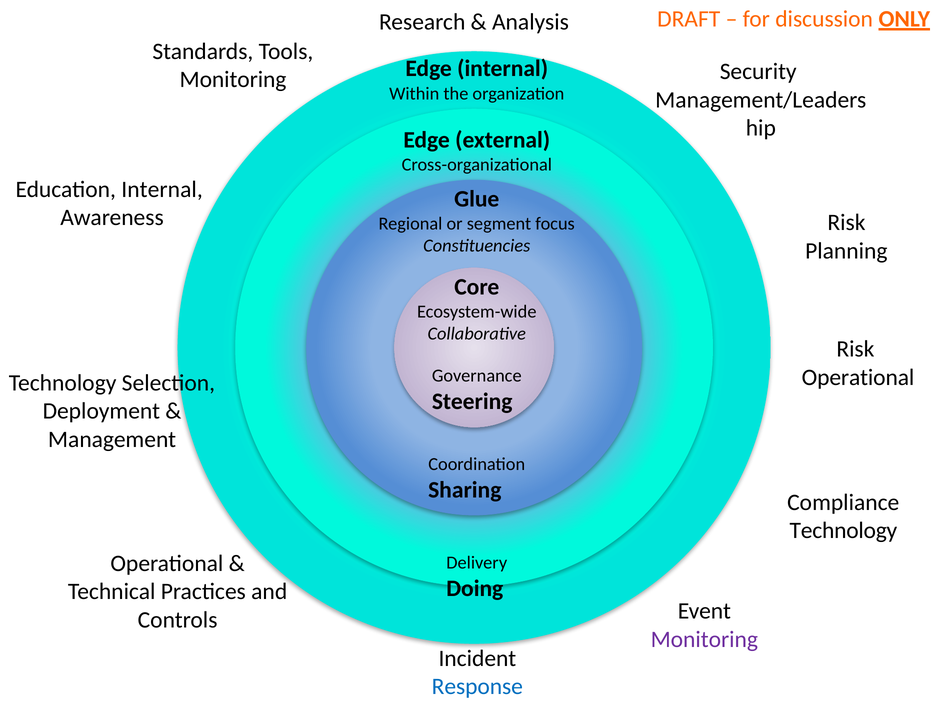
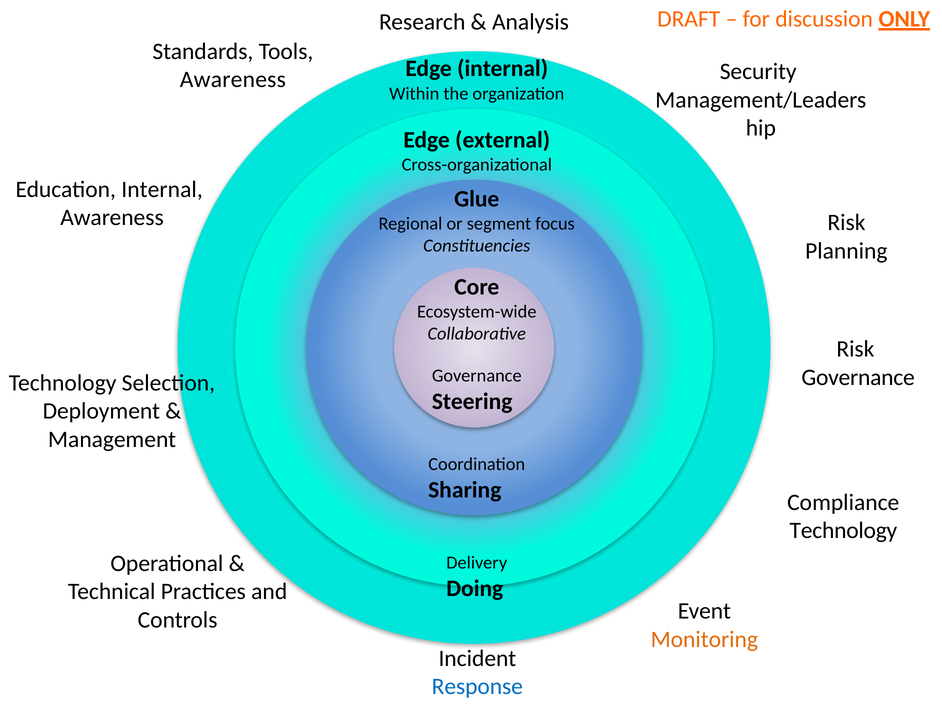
Monitoring: Monitoring -> Awareness (233, 80)
Operational: Operational -> Governance (858, 378)
Monitoring colour: purple -> orange (704, 640)
